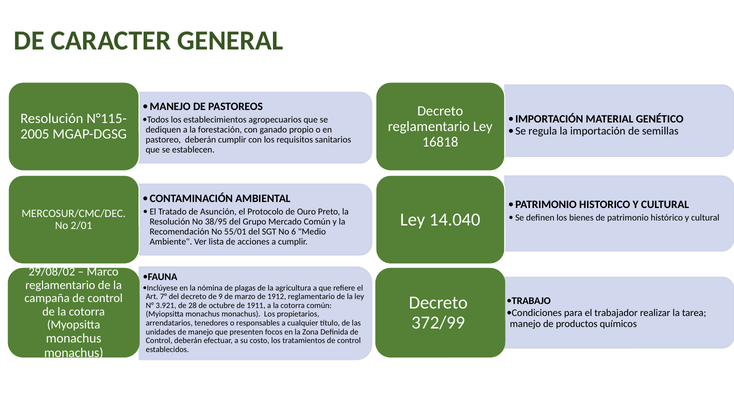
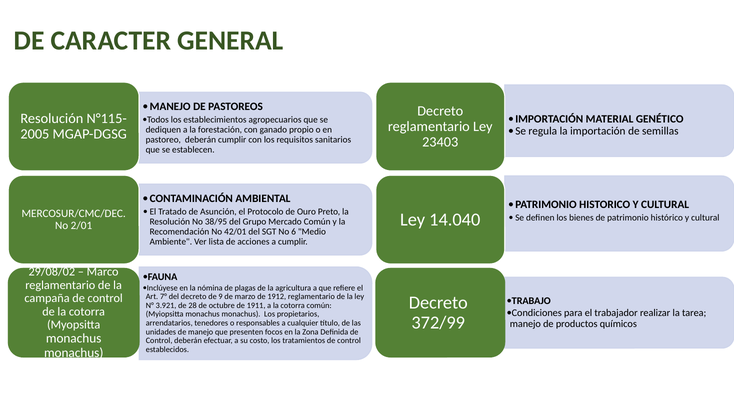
16818: 16818 -> 23403 (440, 142)
55/01: 55/01 -> 42/01 (235, 232)
